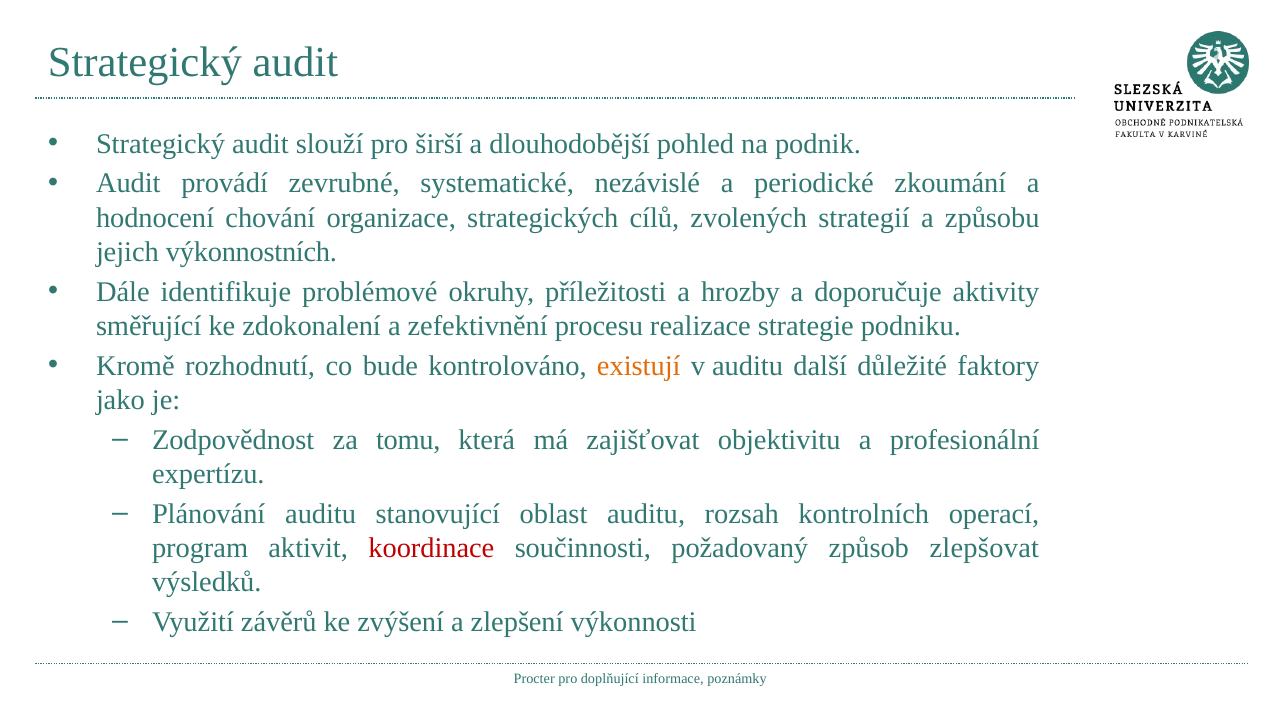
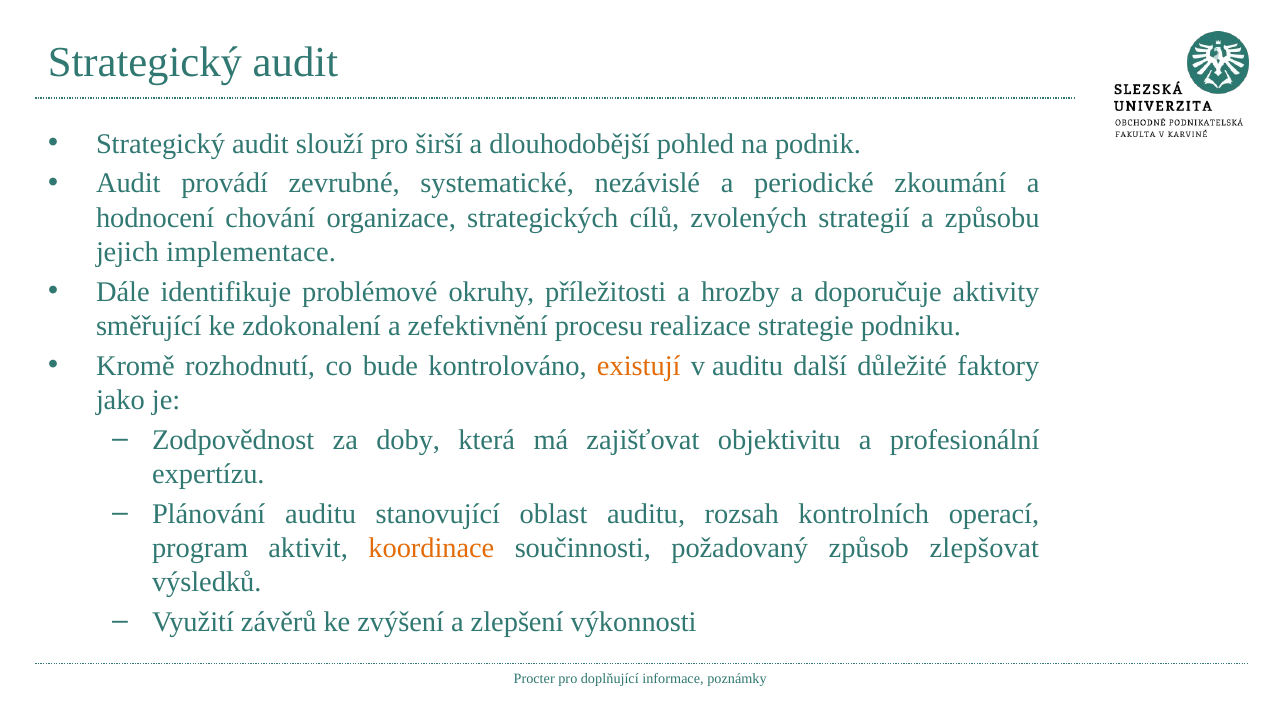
výkonnostních: výkonnostních -> implementace (251, 252)
tomu: tomu -> doby (408, 440)
koordinace colour: red -> orange (431, 548)
